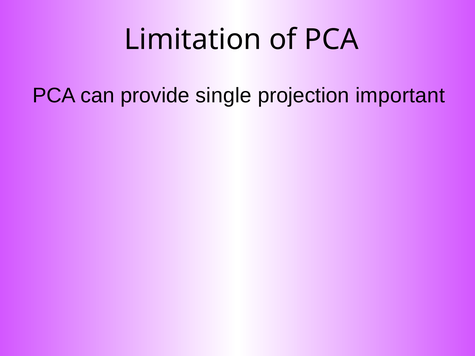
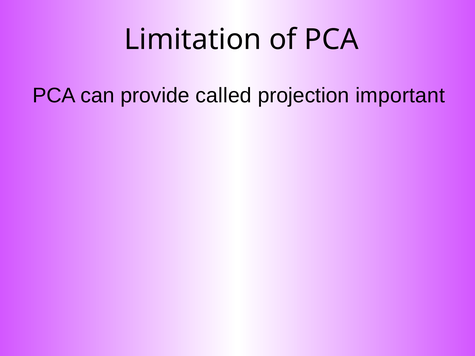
single: single -> called (224, 96)
